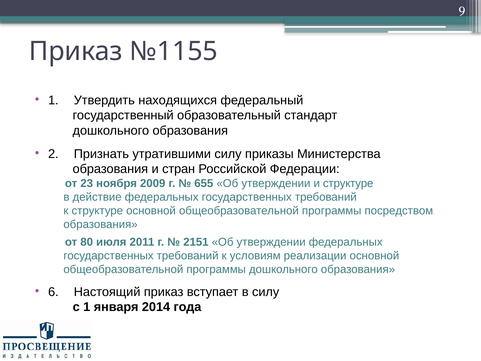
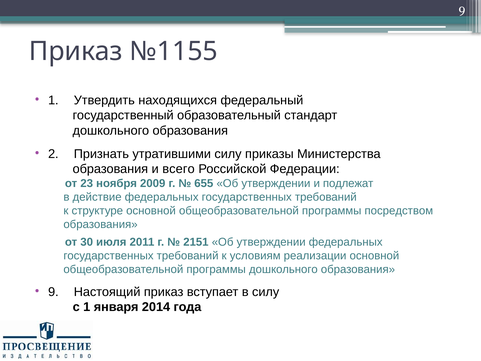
стран: стран -> всего (179, 169)
и структуре: структуре -> подлежат (348, 183)
80: 80 -> 30 (87, 242)
6: 6 -> 9 (53, 292)
